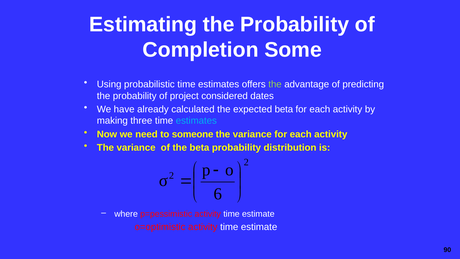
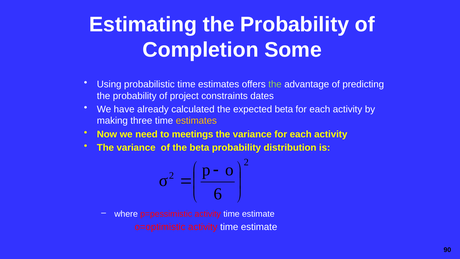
considered: considered -> constraints (225, 96)
estimates colour: light blue -> yellow (196, 121)
someone: someone -> meetings (193, 134)
